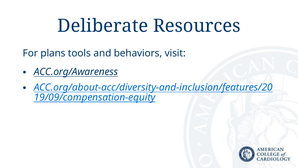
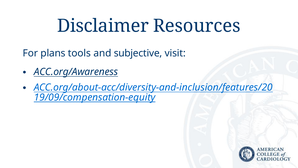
Deliberate: Deliberate -> Disclaimer (103, 26)
behaviors: behaviors -> subjective (138, 53)
